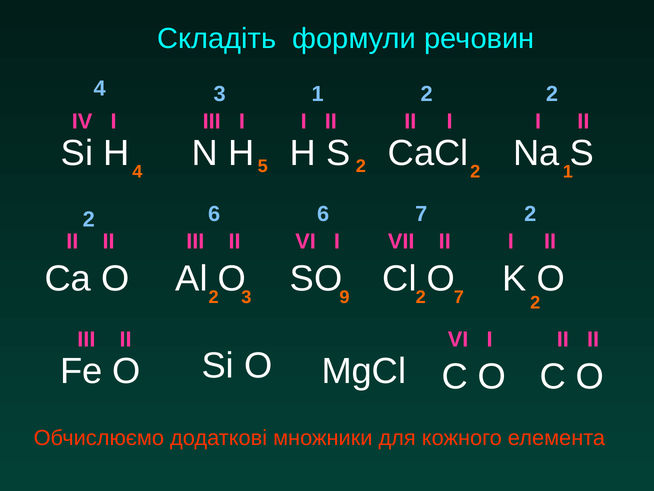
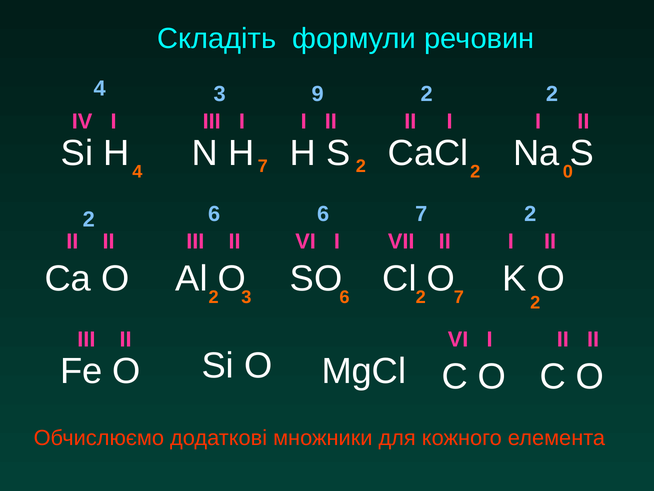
4 1: 1 -> 9 (318, 94)
4 5: 5 -> 7 (263, 166)
2 1: 1 -> 0 (568, 172)
3 9: 9 -> 6 (344, 297)
